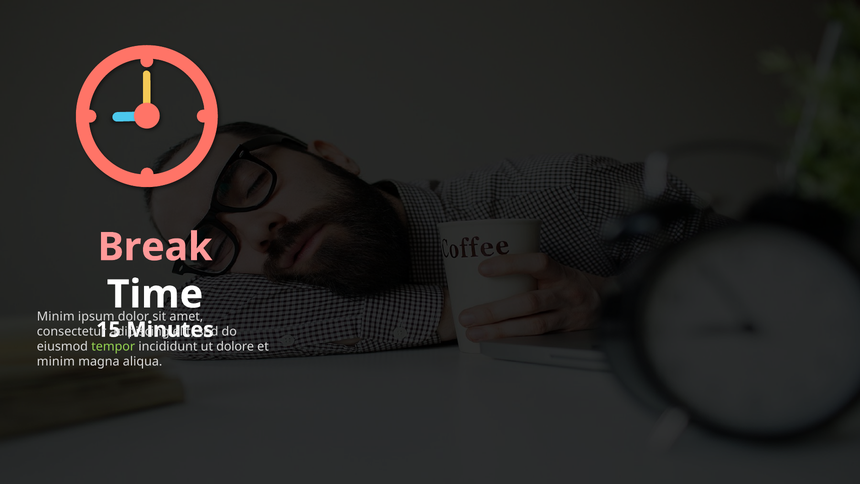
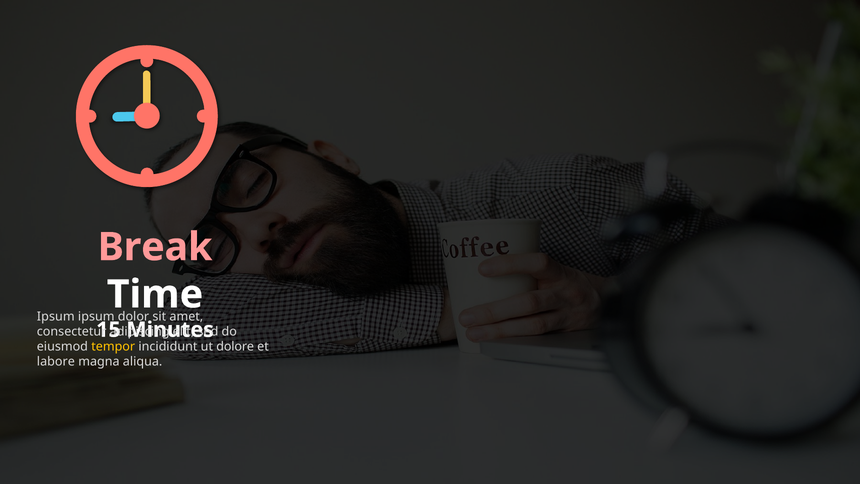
Minim: Minim -> Ipsum (56, 316)
tempor colour: light green -> yellow (113, 346)
minim: minim -> labore (56, 361)
